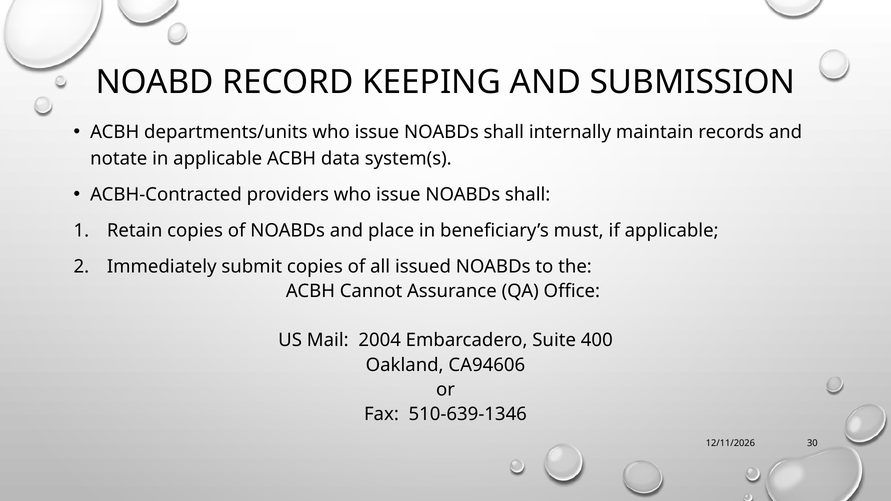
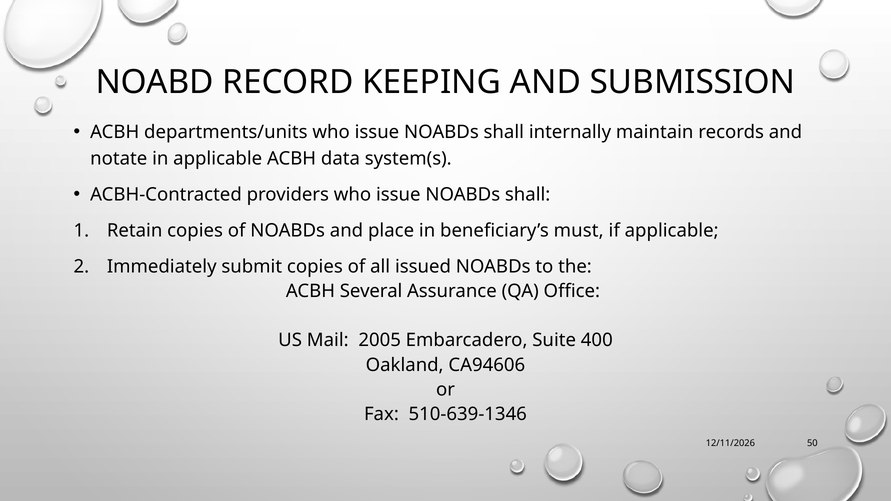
Cannot: Cannot -> Several (371, 291)
2004: 2004 -> 2005 (380, 340)
30: 30 -> 50 (812, 443)
